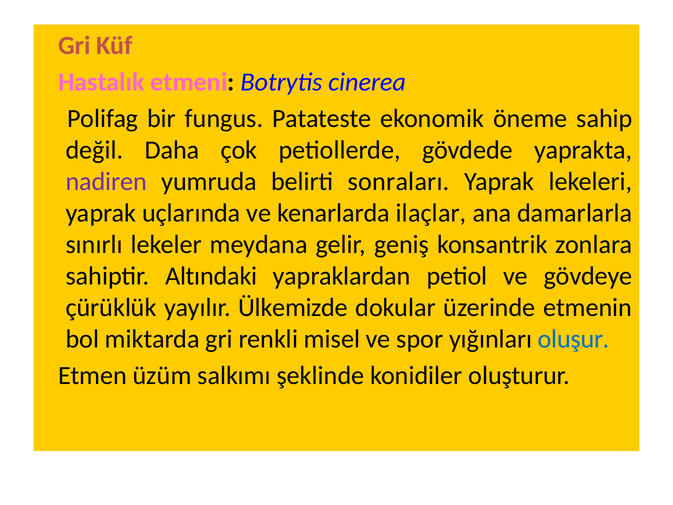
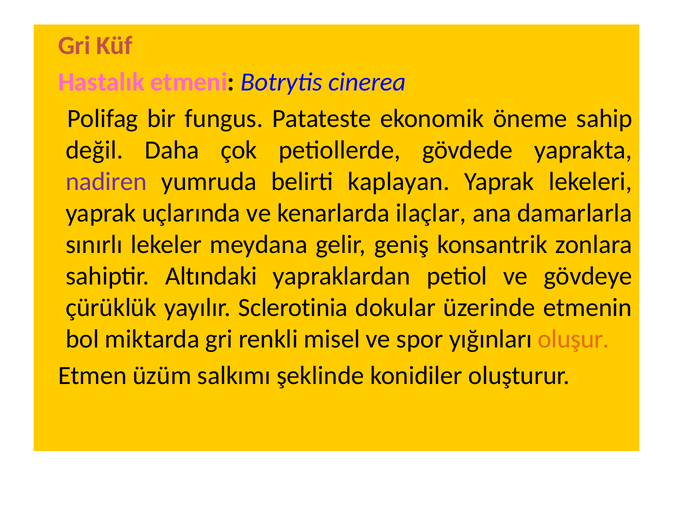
sonraları: sonraları -> kaplayan (399, 182)
Ülkemizde: Ülkemizde -> Sclerotinia (293, 307)
oluşur colour: blue -> orange (574, 339)
